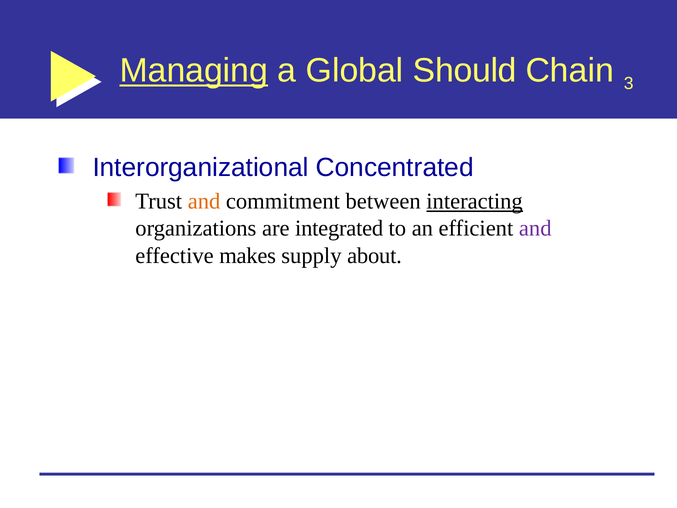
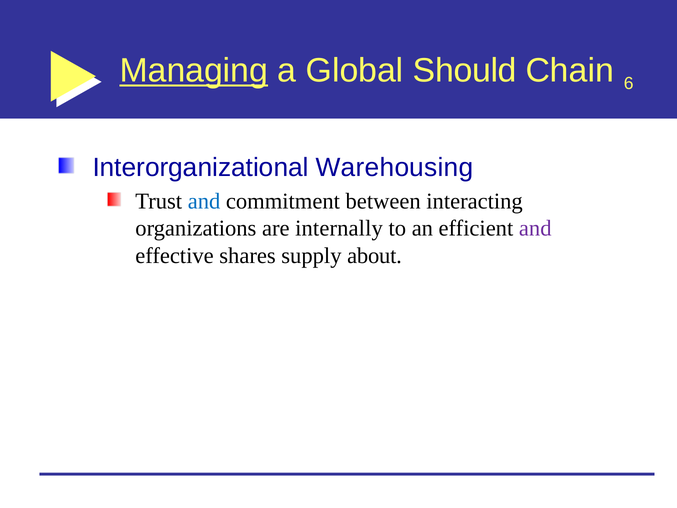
3: 3 -> 6 (629, 84)
Concentrated: Concentrated -> Warehousing (395, 168)
and colour: orange -> blue (204, 201)
interacting underline: present -> none (475, 201)
integrated: integrated -> internally (339, 228)
makes: makes -> shares (248, 255)
